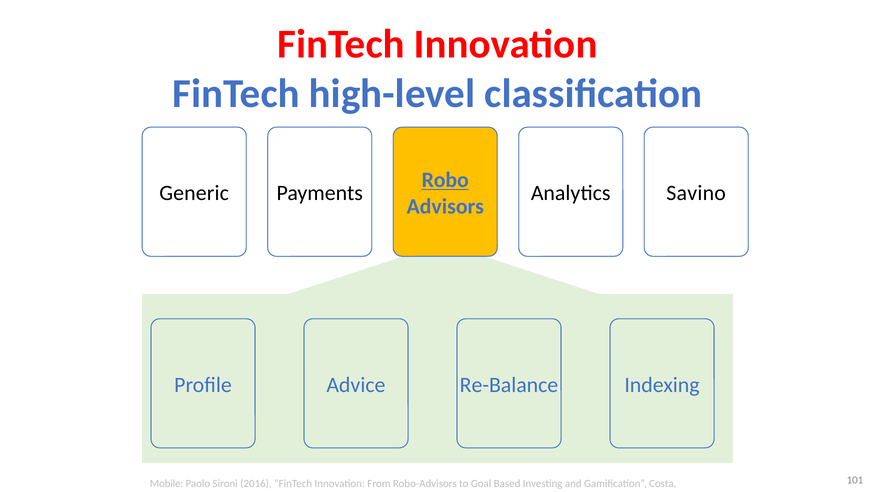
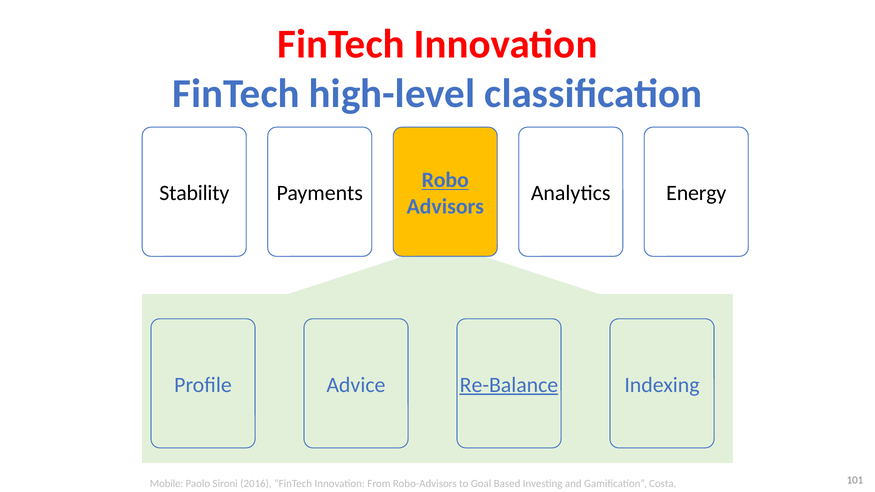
Generic: Generic -> Stability (194, 193)
Savino: Savino -> Energy (696, 193)
Re-Balance underline: none -> present (509, 385)
